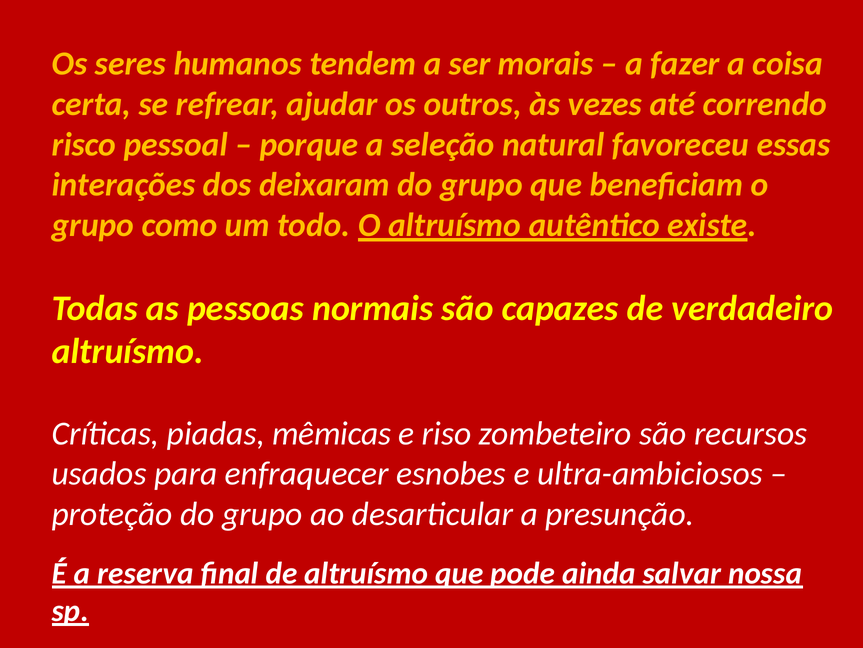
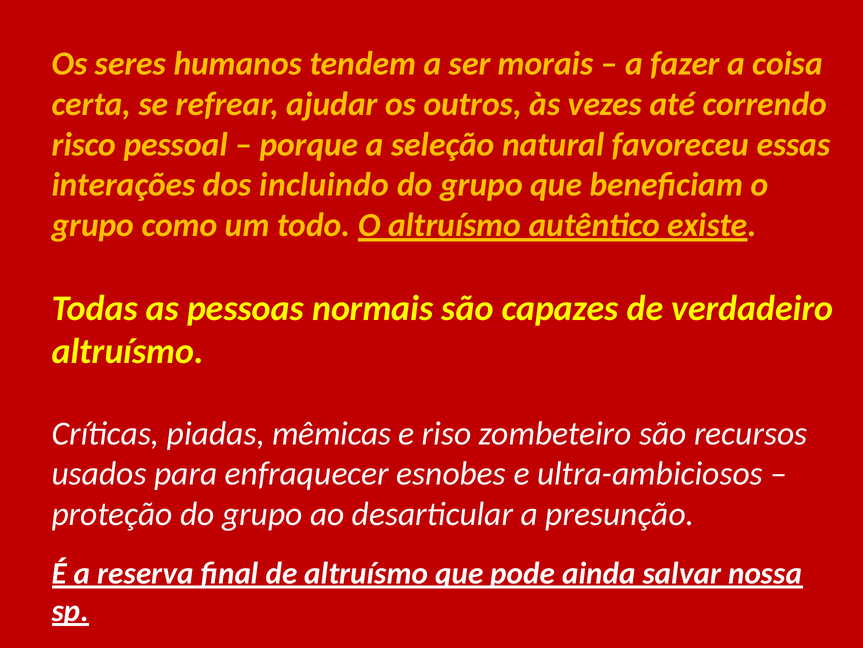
deixaram: deixaram -> incluindo (324, 185)
